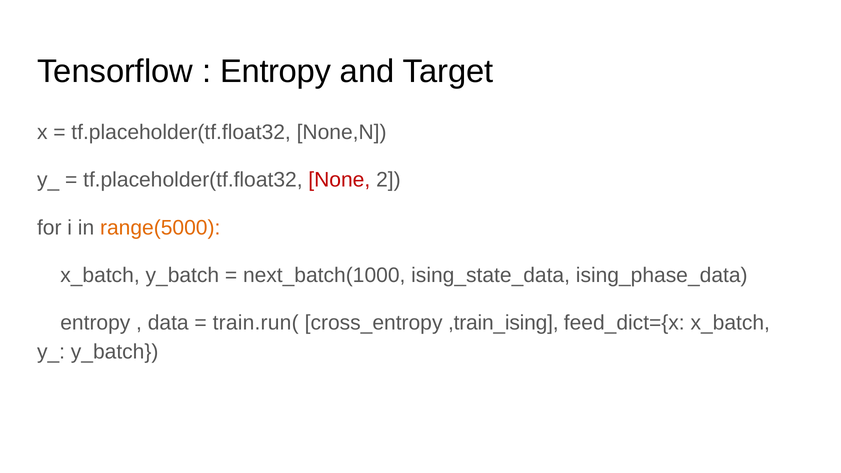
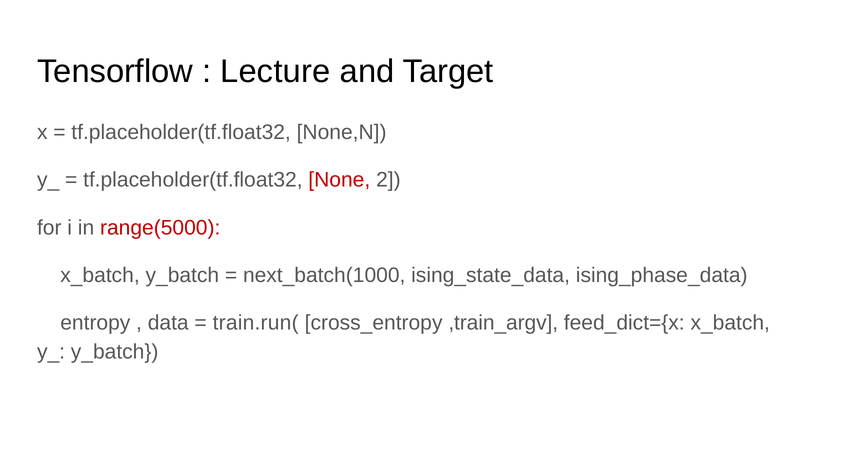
Entropy: Entropy -> Lecture (275, 71)
range(5000 colour: orange -> red (160, 228)
,train_ising: ,train_ising -> ,train_argv (503, 323)
